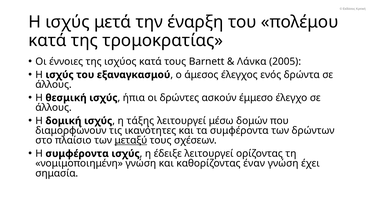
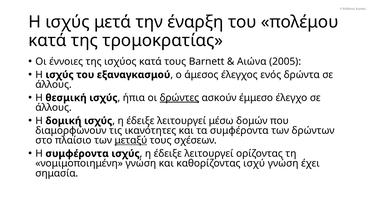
Λάνκα: Λάνκα -> Αιώνα (252, 62)
δρώντες underline: none -> present (179, 98)
τάξης: τάξης -> έδειξε (140, 121)
έναν: έναν -> ισχύ (254, 164)
